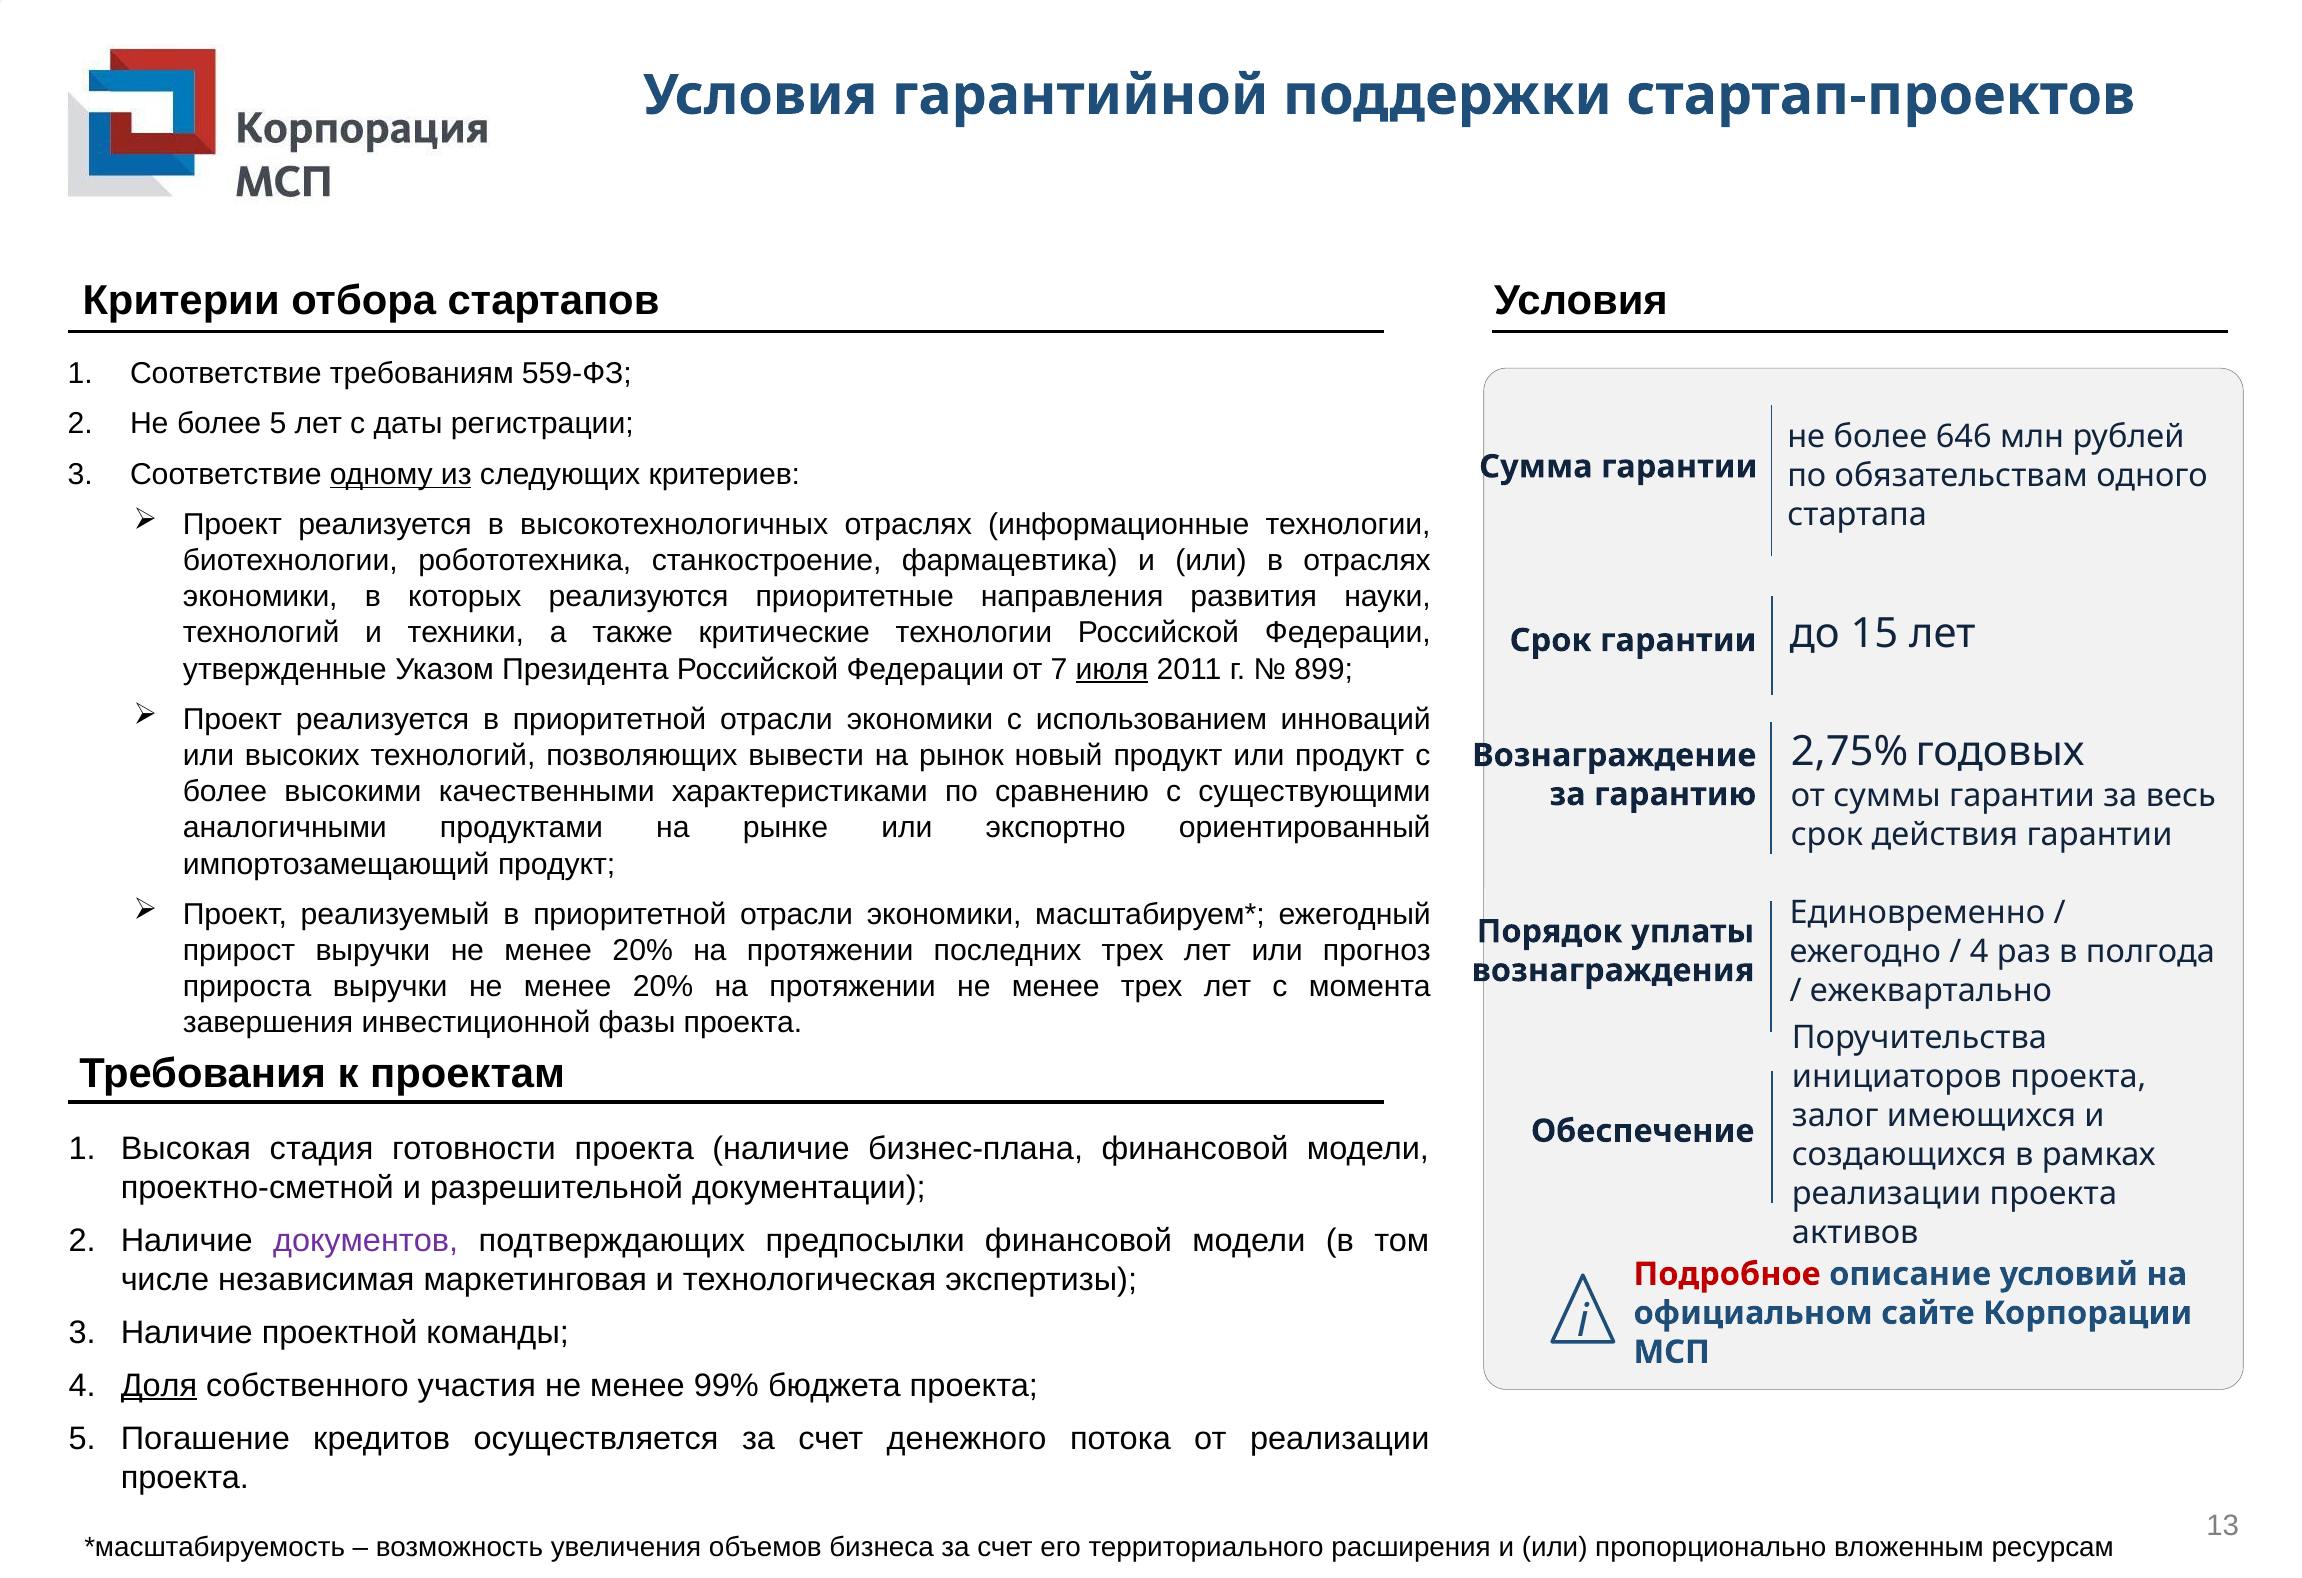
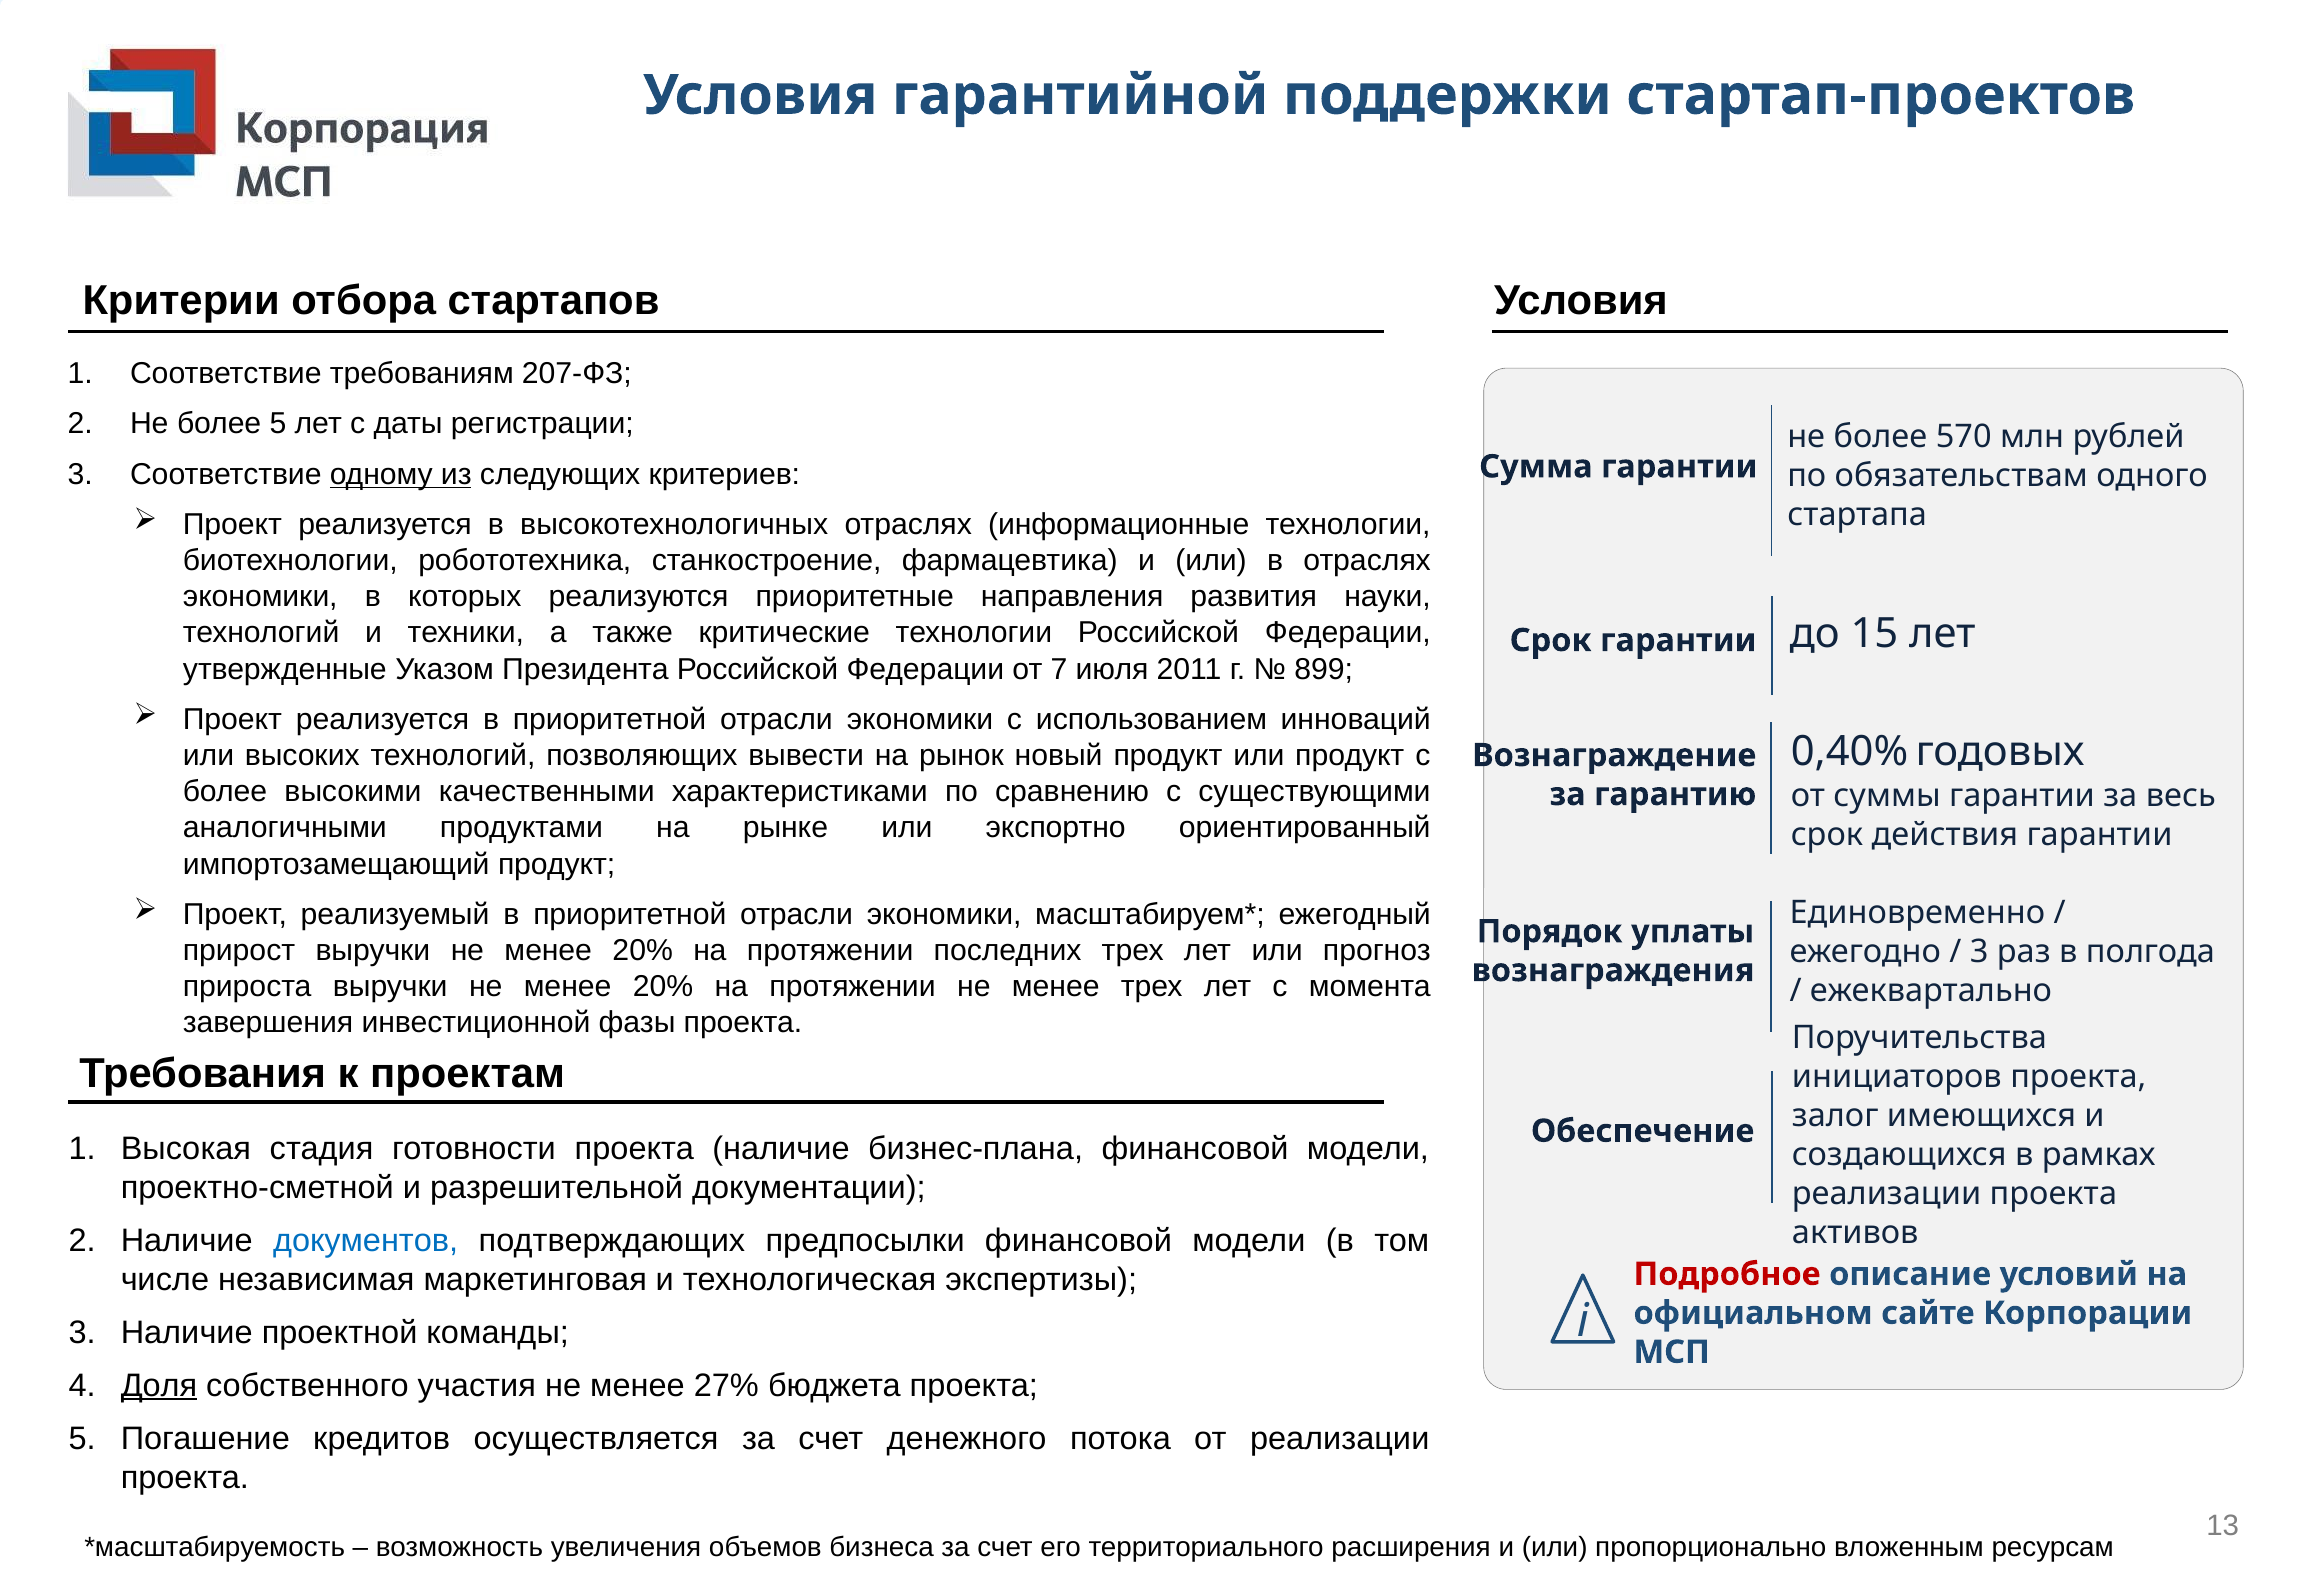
559-ФЗ: 559-ФЗ -> 207-ФЗ (577, 374)
646: 646 -> 570 (1964, 437)
июля underline: present -> none (1112, 669)
2,75%: 2,75% -> 0,40% (1850, 752)
4: 4 -> 3 (1979, 953)
документов colour: purple -> blue (366, 1241)
99%: 99% -> 27% (726, 1386)
